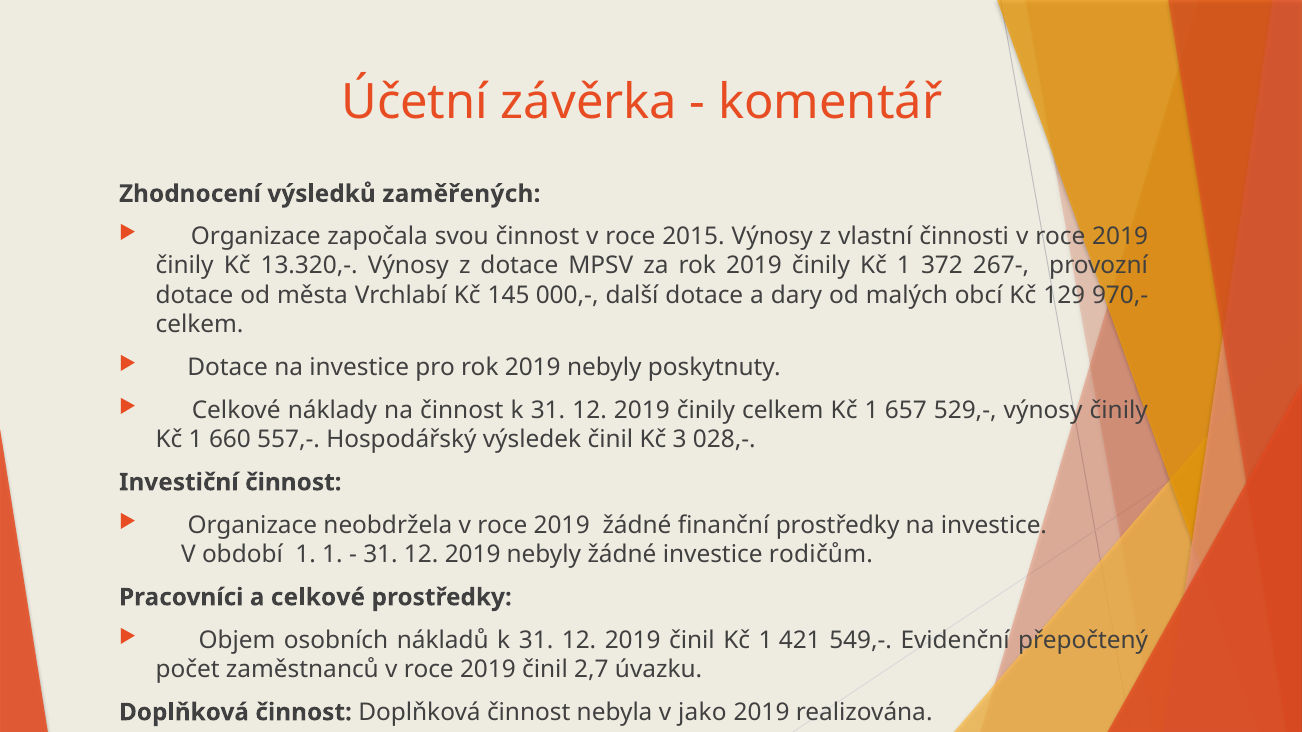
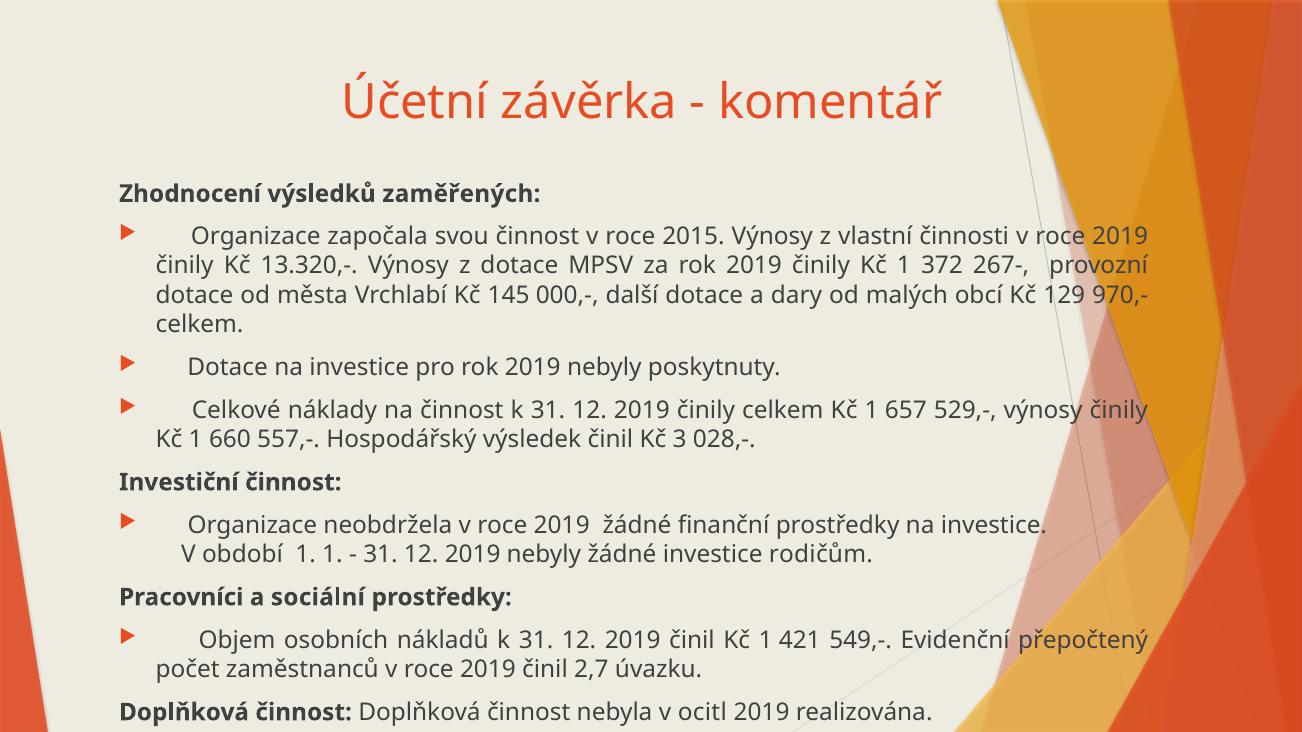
a celkové: celkové -> sociální (318, 598)
jako: jako -> ocitl (702, 713)
